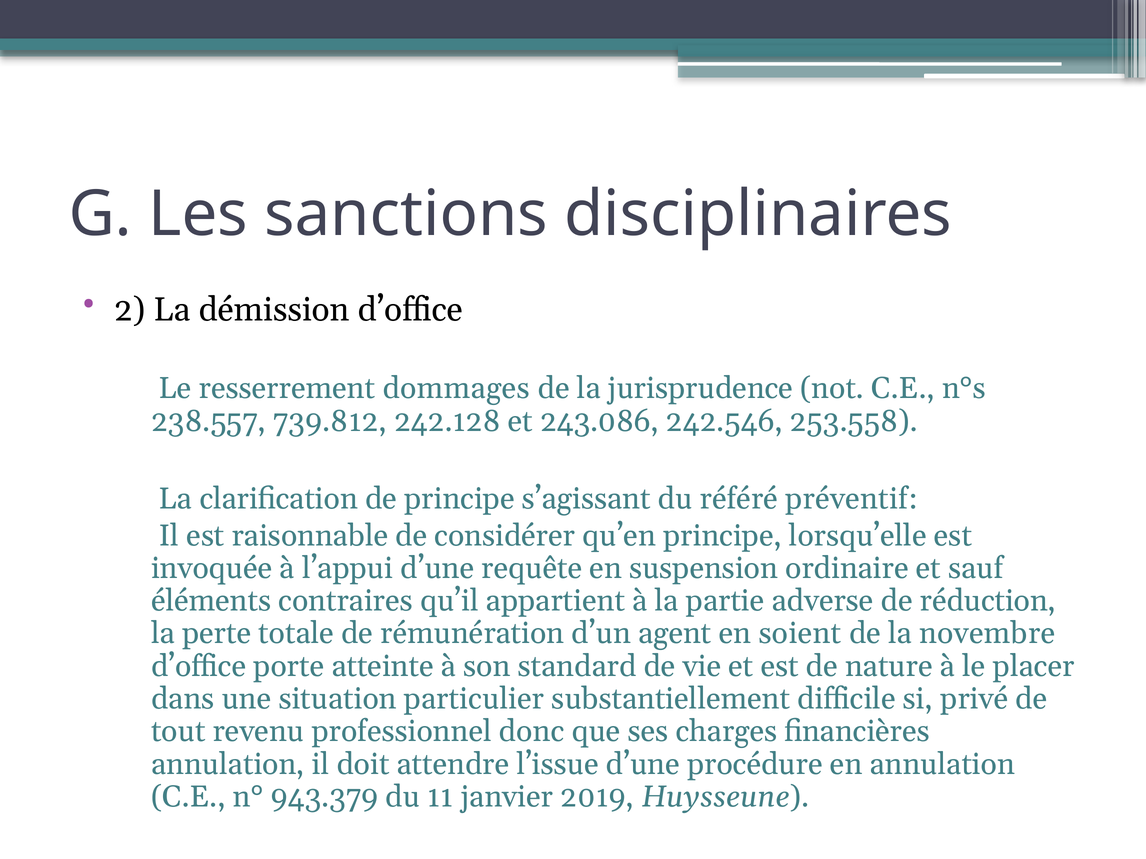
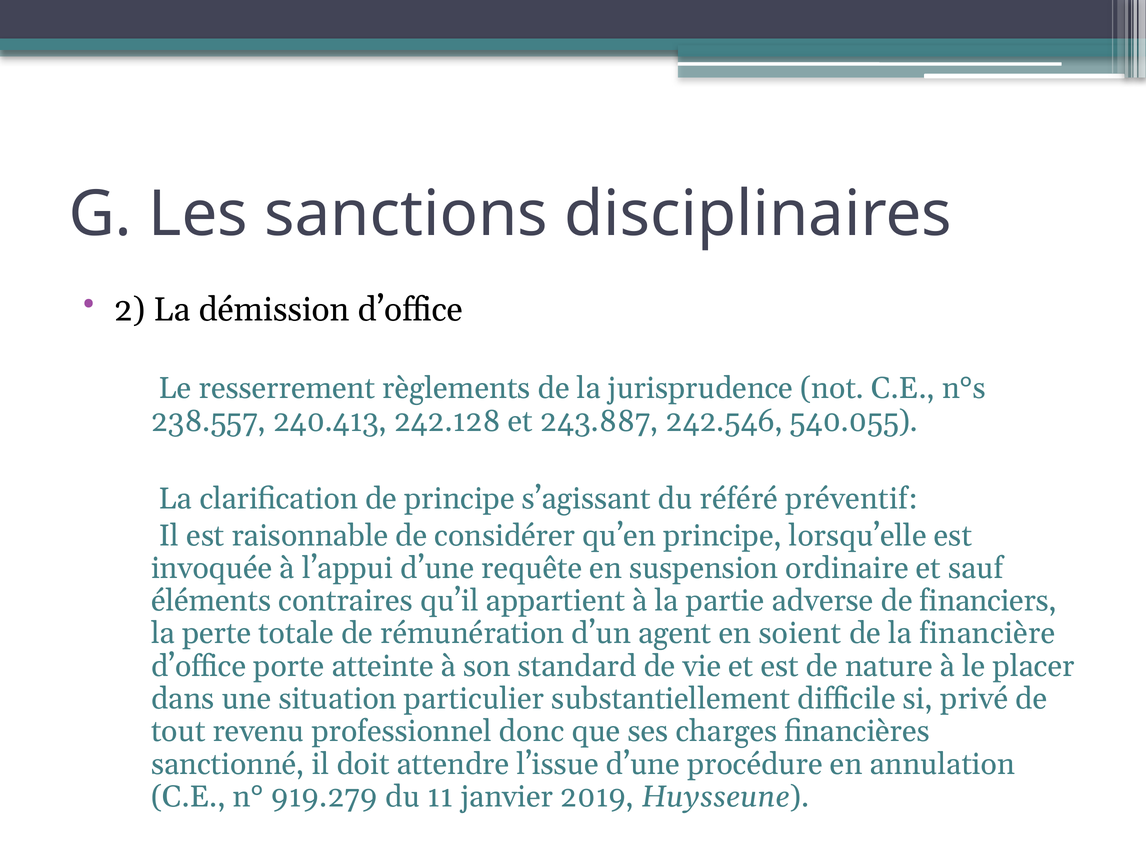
dommages: dommages -> règlements (456, 389)
739.812: 739.812 -> 240.413 (330, 421)
243.086: 243.086 -> 243.887 (599, 421)
253.558: 253.558 -> 540.055 (854, 421)
réduction: réduction -> financiers (988, 601)
novembre: novembre -> financière (987, 634)
annulation: annulation -> sanctionné (228, 765)
943.379: 943.379 -> 919.279 (324, 797)
